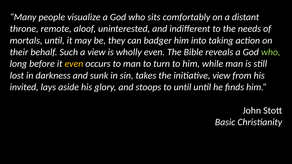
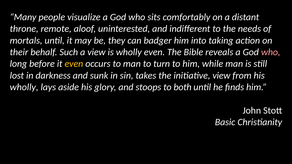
who colour: light green -> pink (271, 52)
invited: invited -> wholly (24, 87)
to until: until -> both (183, 87)
